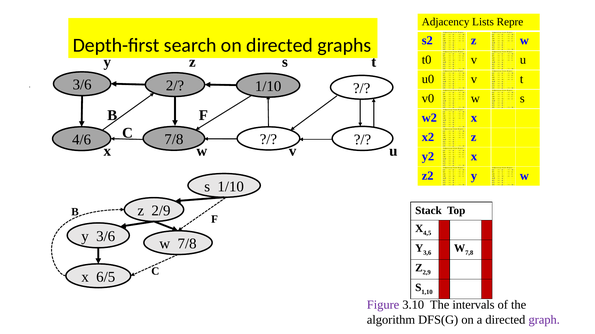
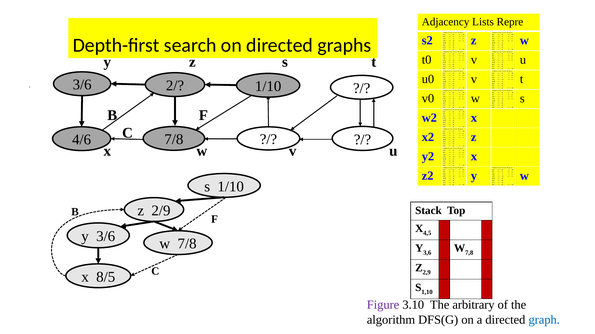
6/5: 6/5 -> 8/5 (106, 277)
intervals: intervals -> arbitrary (474, 305)
graph colour: purple -> blue (544, 320)
